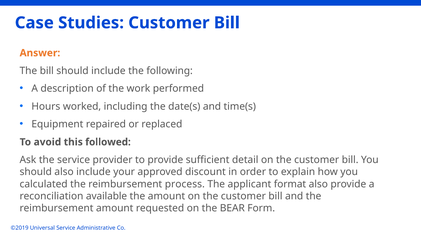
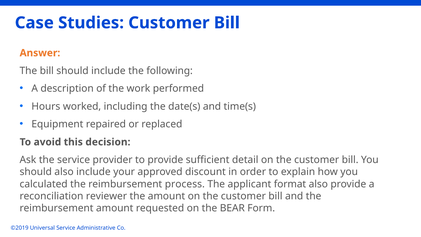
followed: followed -> decision (108, 142)
available: available -> reviewer (106, 196)
